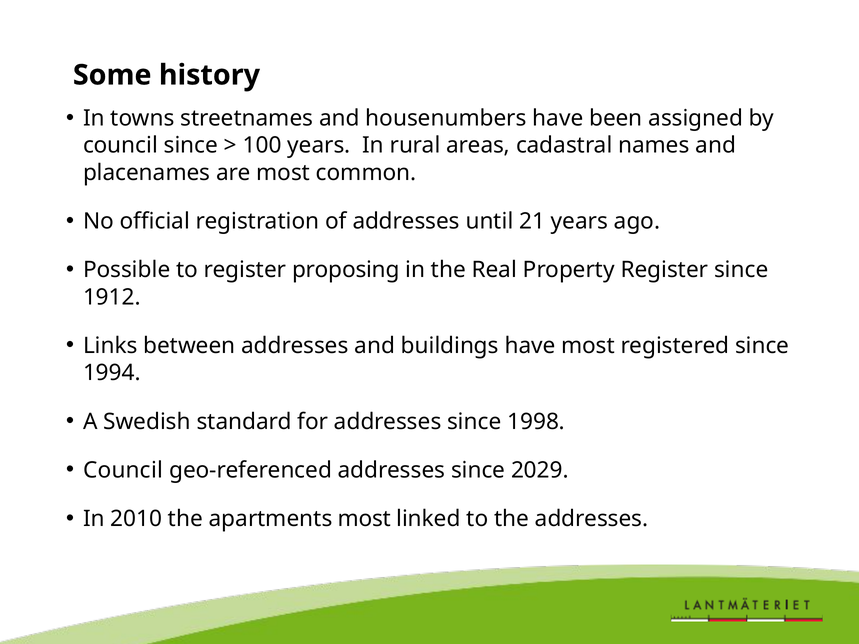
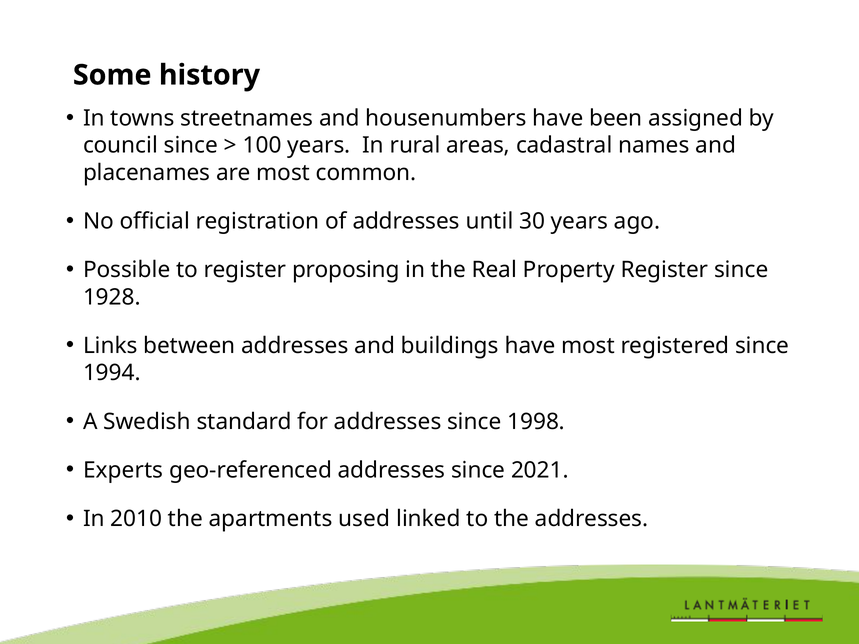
21: 21 -> 30 (532, 221)
1912: 1912 -> 1928 (112, 297)
Council: Council -> Experts (123, 470)
2029: 2029 -> 2021 (540, 470)
apartments most: most -> used (364, 519)
